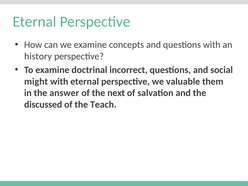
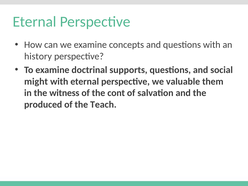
incorrect: incorrect -> supports (128, 70)
answer: answer -> witness (64, 93)
next: next -> cont (116, 93)
discussed: discussed -> produced (43, 105)
